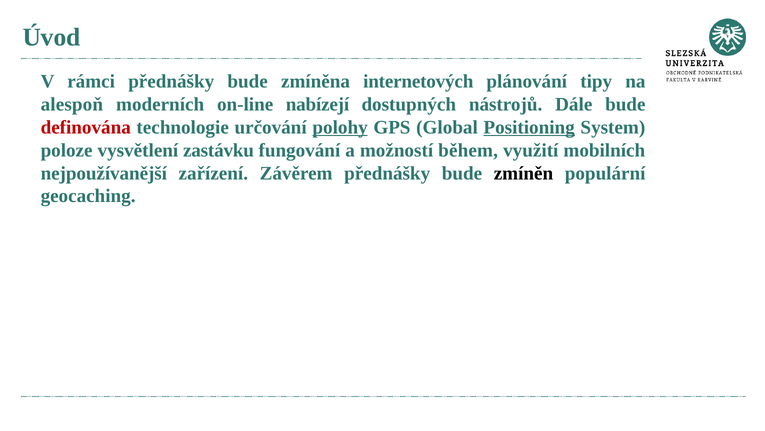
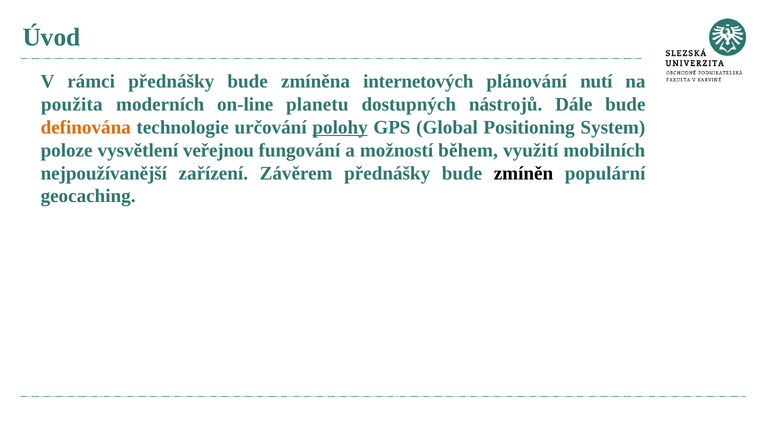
tipy: tipy -> nutí (596, 81)
alespoň: alespoň -> použita (72, 104)
nabízejí: nabízejí -> planetu (317, 104)
definována colour: red -> orange (86, 127)
Positioning underline: present -> none (529, 127)
zastávku: zastávku -> veřejnou (219, 150)
